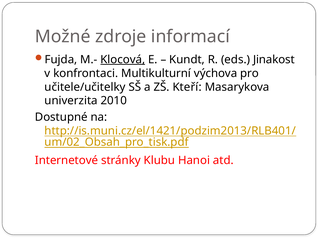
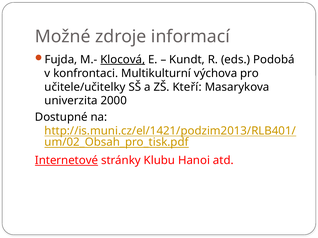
Jinakost: Jinakost -> Podobá (274, 60)
2010: 2010 -> 2000 (114, 101)
Internetové underline: none -> present (67, 161)
